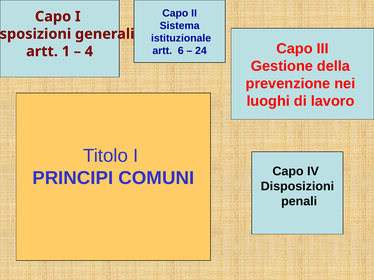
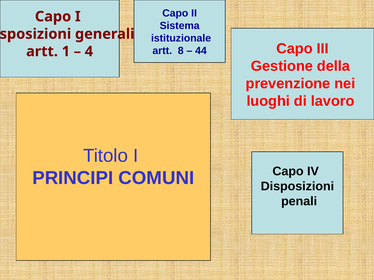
6: 6 -> 8 (181, 51)
24: 24 -> 44 (201, 51)
